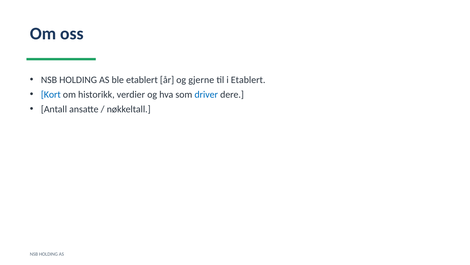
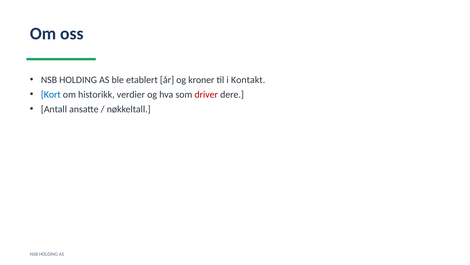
gjerne: gjerne -> kroner (201, 80)
i Etablert: Etablert -> Kontakt (248, 80)
driver colour: blue -> red (206, 94)
